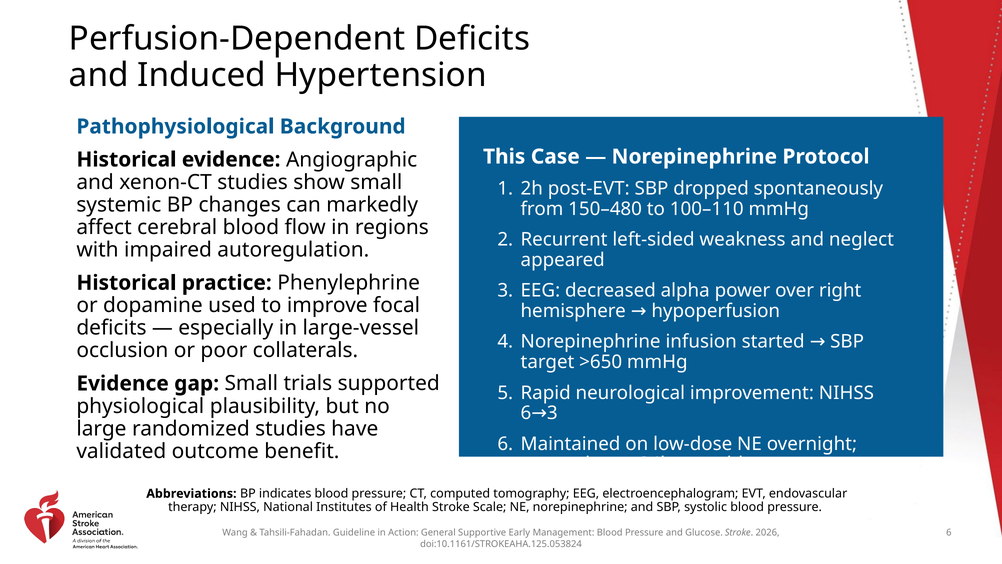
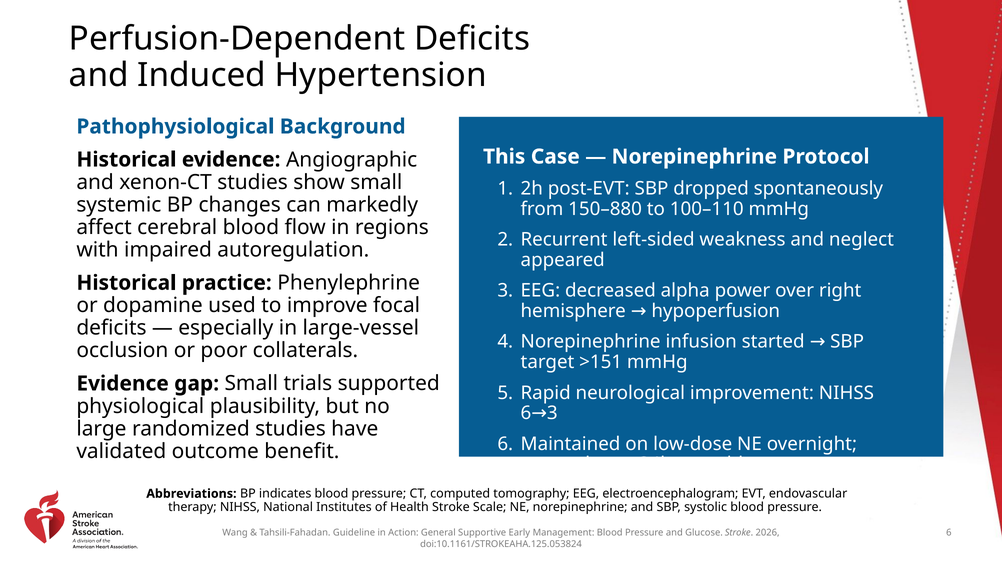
150–480: 150–480 -> 150–880 (605, 209)
>650: >650 -> >151 (601, 362)
